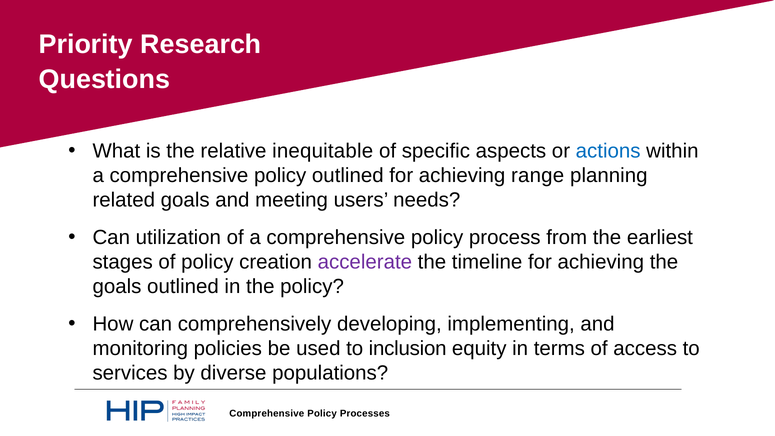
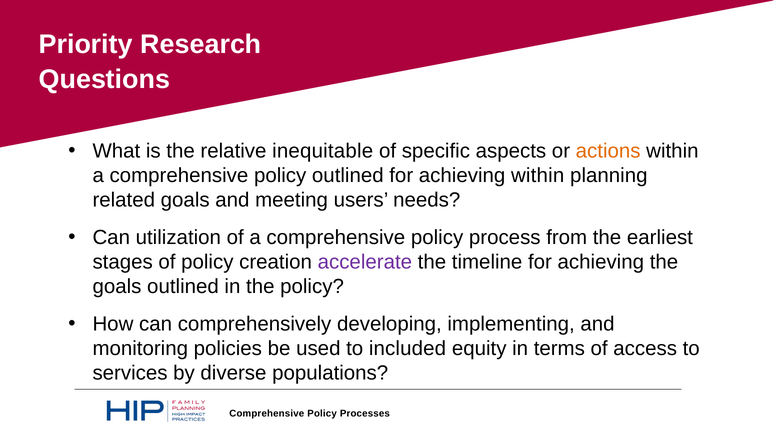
actions colour: blue -> orange (608, 151)
achieving range: range -> within (538, 175)
inclusion: inclusion -> included (407, 349)
